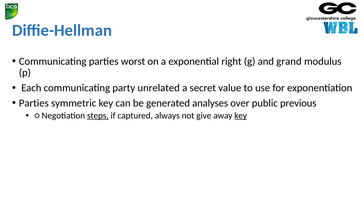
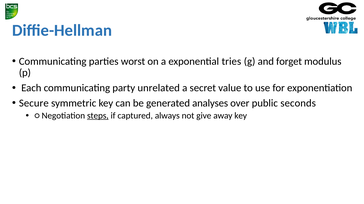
right: right -> tries (231, 62)
grand: grand -> forget (289, 62)
Parties: Parties -> Secure (34, 104)
previous: previous -> seconds (298, 104)
key underline: present -> none (241, 116)
